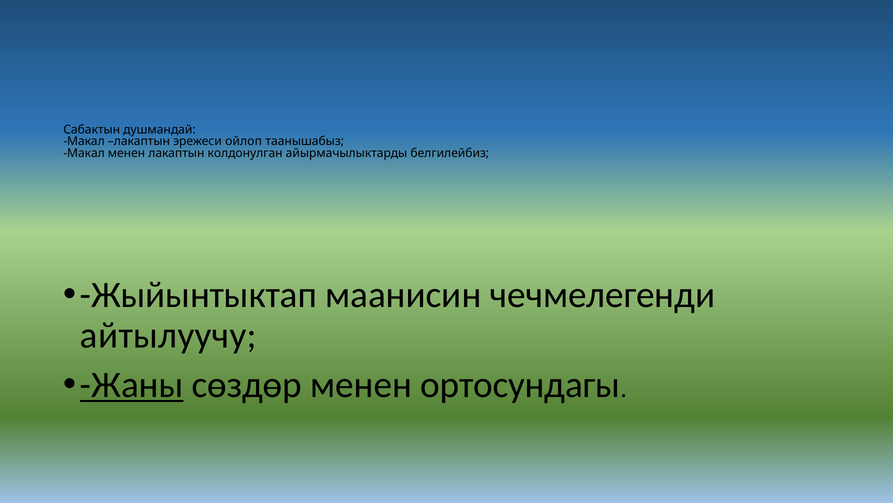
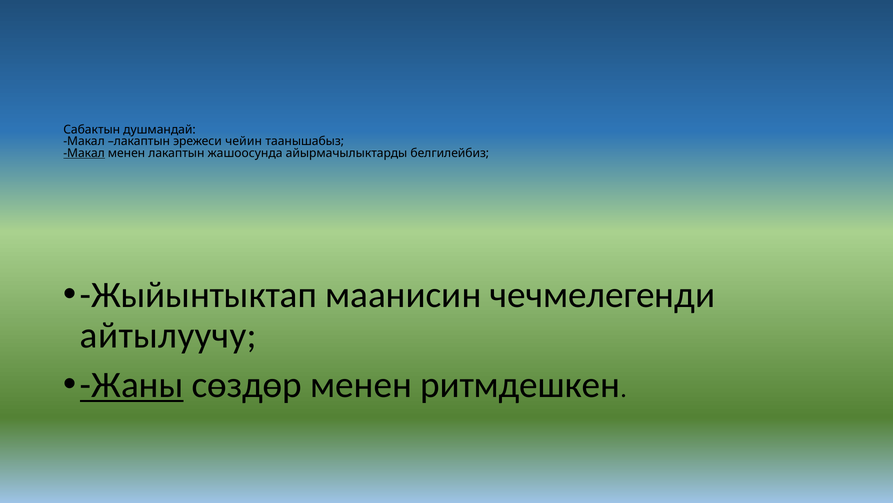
ойлоп: ойлоп -> чейин (244, 141)
Макал underline: none -> present (84, 153)
колдонулган: колдонулган -> жашоосунда (245, 153)
ортосундагы: ортосундагы -> ритмдешкен (520, 384)
